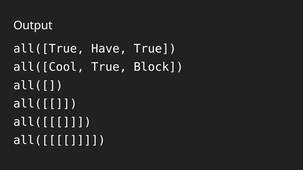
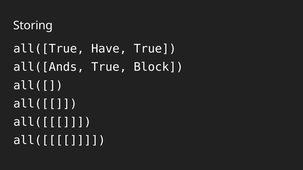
Output: Output -> Storing (33, 26)
all([Cool: all([Cool -> all([Ands (49, 67)
